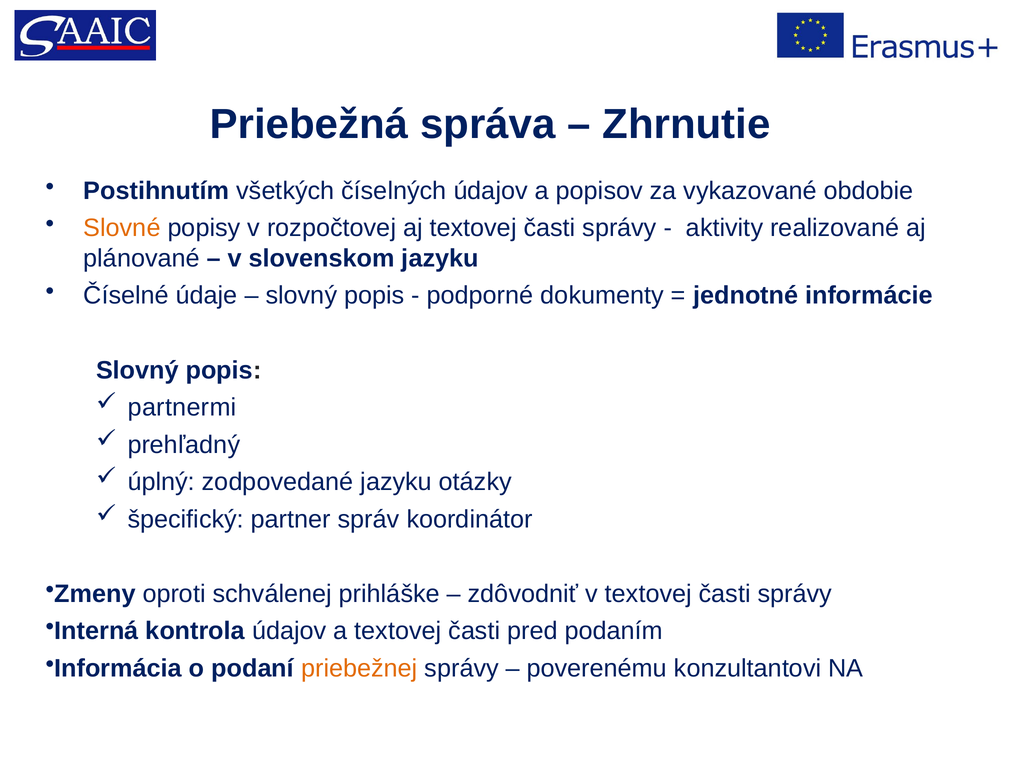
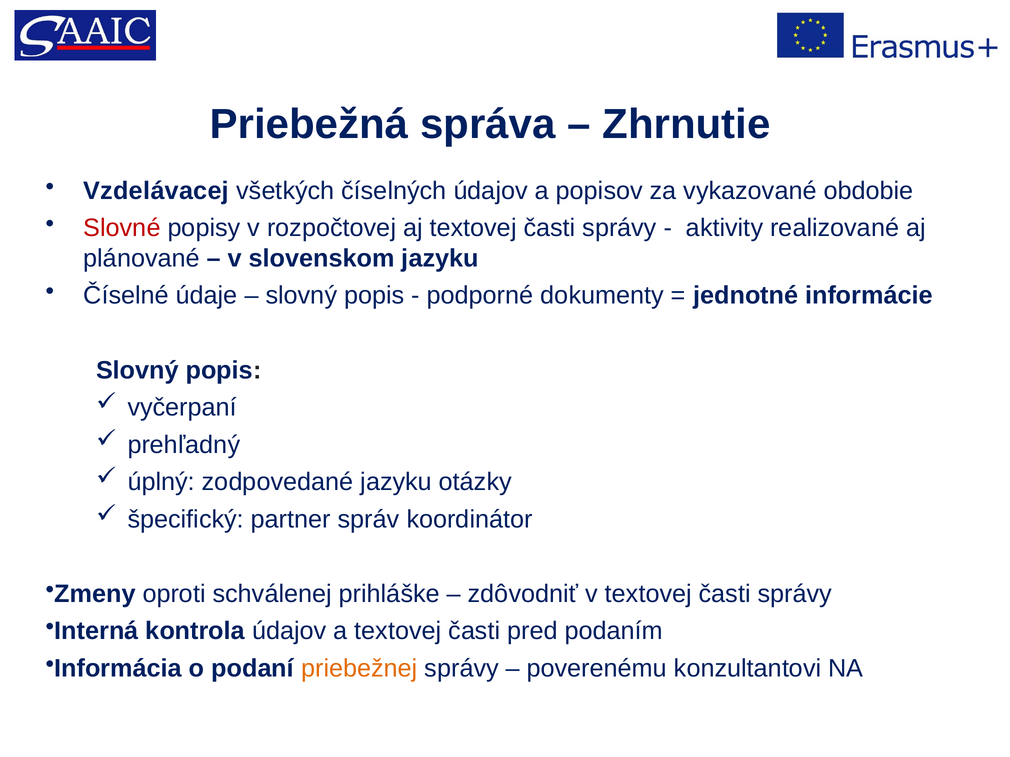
Postihnutím: Postihnutím -> Vzdelávacej (156, 191)
Slovné colour: orange -> red (122, 228)
partnermi: partnermi -> vyčerpaní (182, 408)
